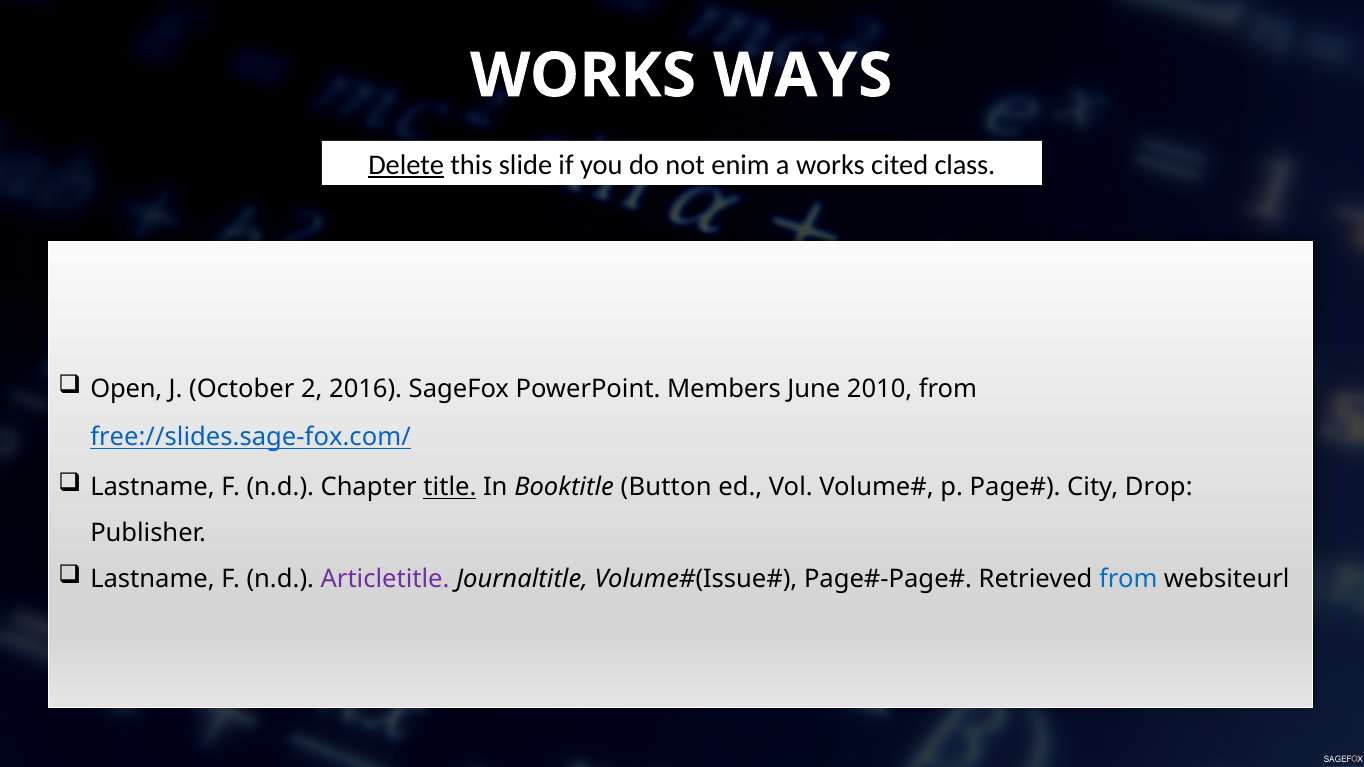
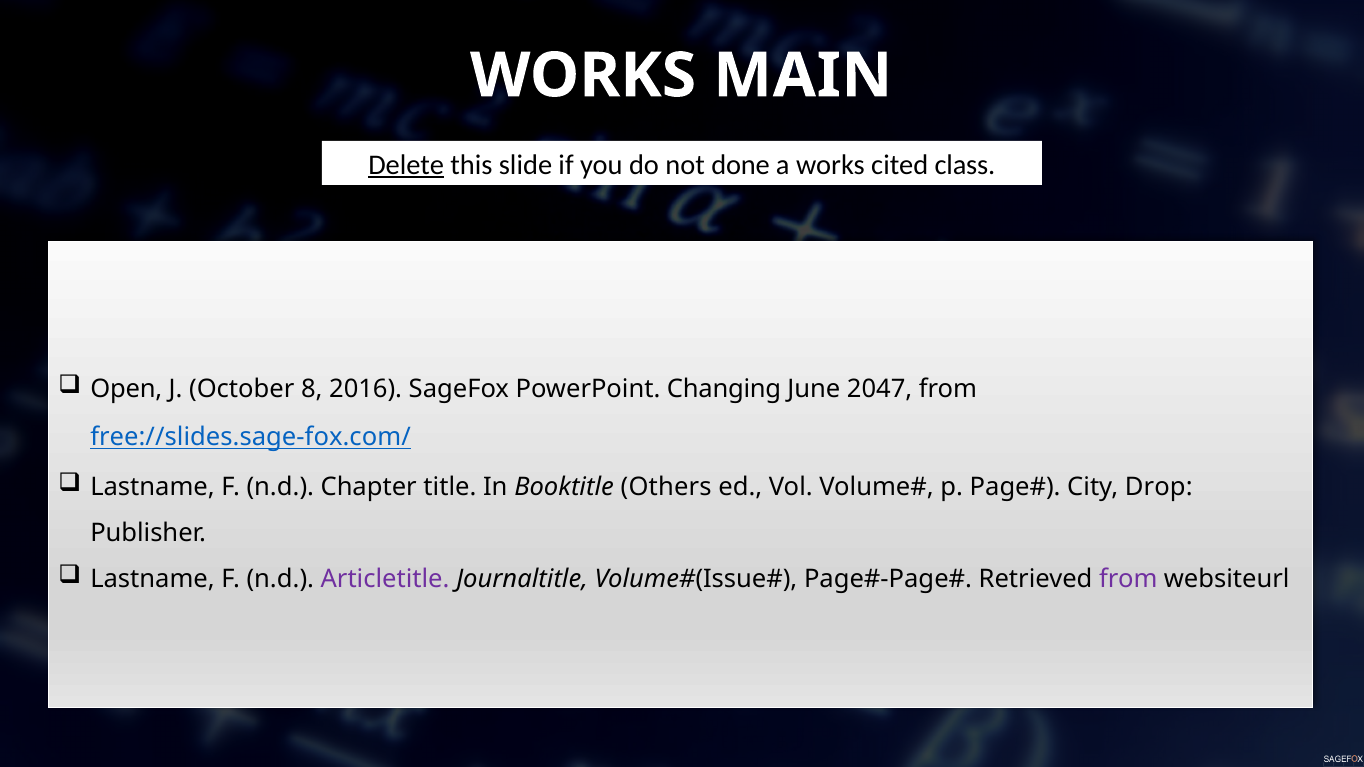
WAYS: WAYS -> MAIN (803, 76)
enim: enim -> done (741, 165)
2: 2 -> 8 (312, 389)
Members: Members -> Changing (724, 389)
2010: 2010 -> 2047 (880, 389)
title underline: present -> none (450, 488)
Button: Button -> Others (666, 488)
from colour: blue -> purple (1128, 580)
